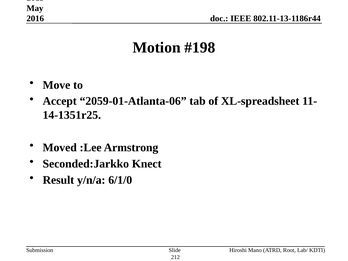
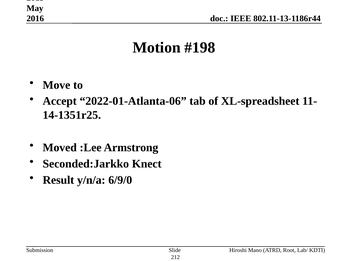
2059-01-Atlanta-06: 2059-01-Atlanta-06 -> 2022-01-Atlanta-06 (133, 101)
6/1/0: 6/1/0 -> 6/9/0 (120, 180)
